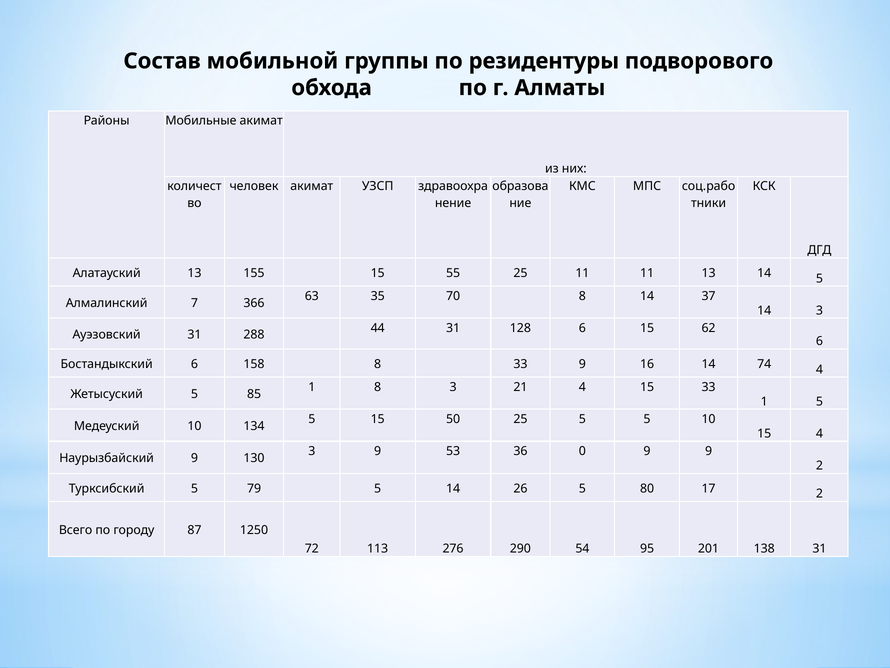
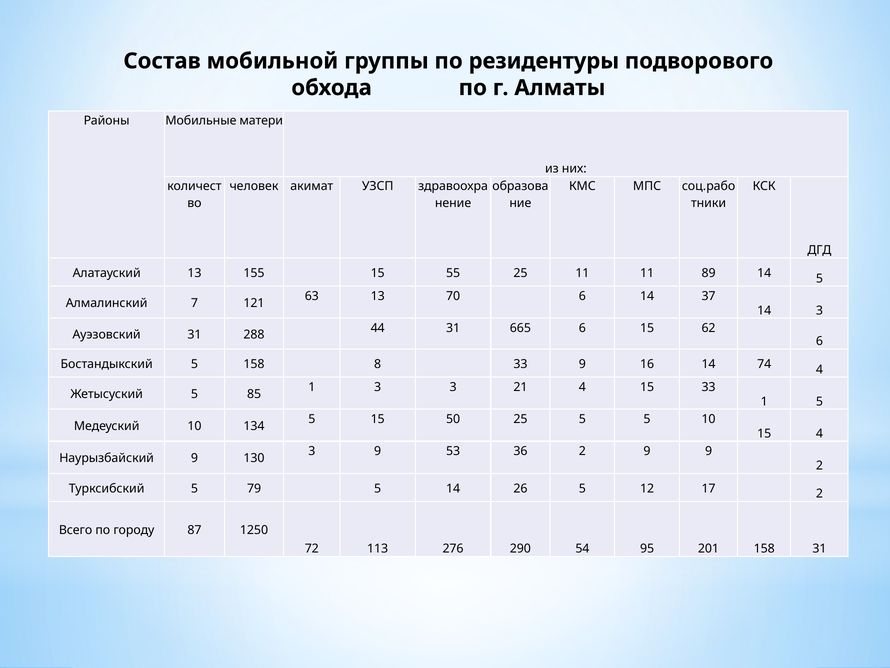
Мобильные акимат: акимат -> матери (261, 121)
11 13: 13 -> 89 (709, 273)
63 35: 35 -> 13 (378, 296)
70 8: 8 -> 6 (582, 296)
366: 366 -> 121 (254, 303)
128: 128 -> 665 (520, 328)
Бостандыкский 6: 6 -> 5 (195, 364)
1 8: 8 -> 3 (378, 387)
36 0: 0 -> 2 (582, 451)
80: 80 -> 12 (647, 488)
201 138: 138 -> 158 (764, 548)
